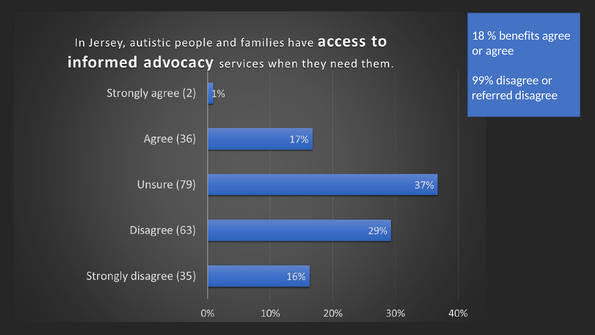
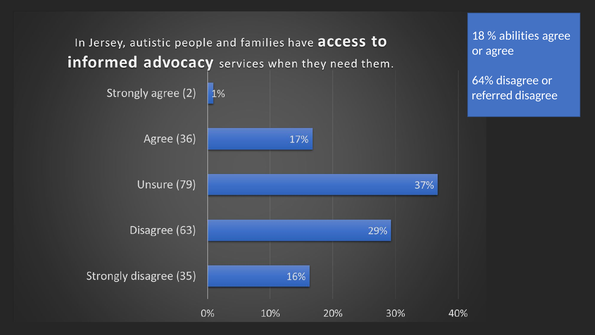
benefits: benefits -> abilities (519, 36)
99%: 99% -> 64% (483, 80)
